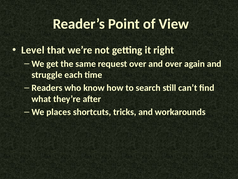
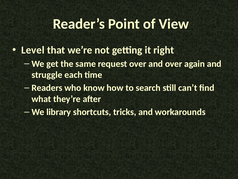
places: places -> library (59, 112)
